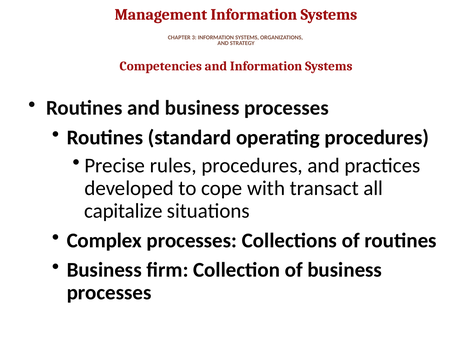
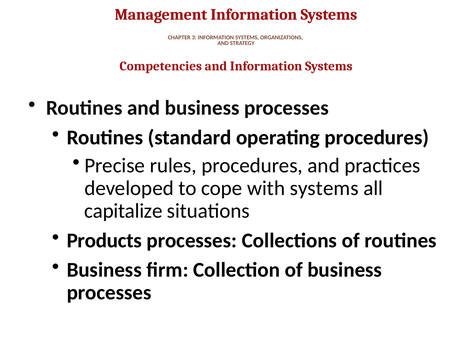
with transact: transact -> systems (324, 188)
Complex: Complex -> Products (104, 240)
